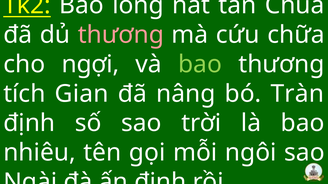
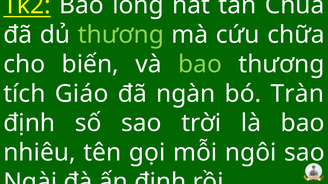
thương colour: pink -> light green (121, 35)
ngợi: ngợi -> biến (90, 64)
Gian: Gian -> Giáo (82, 94)
nâng: nâng -> ngàn (186, 94)
